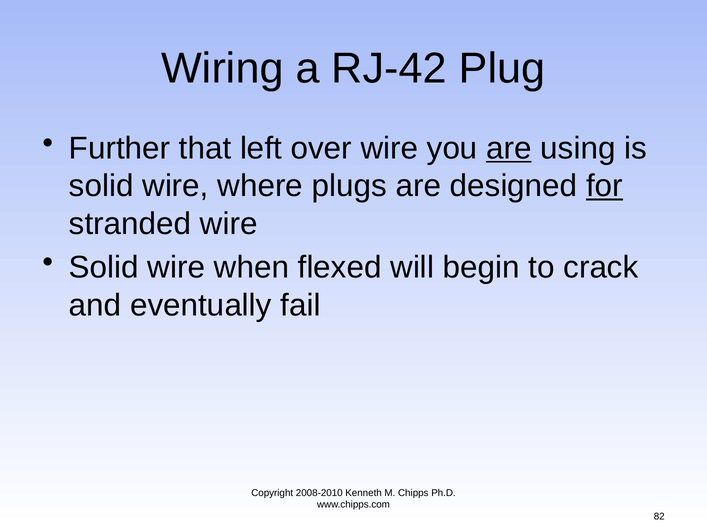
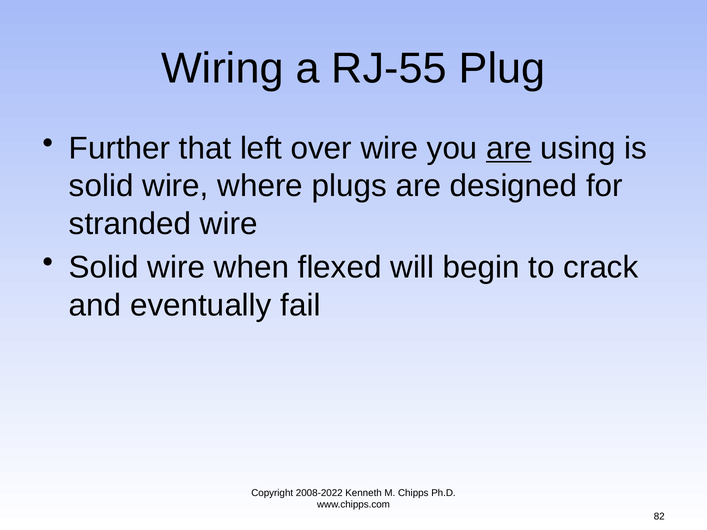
RJ-42: RJ-42 -> RJ-55 (389, 68)
for underline: present -> none (605, 186)
2008-2010: 2008-2010 -> 2008-2022 (319, 493)
